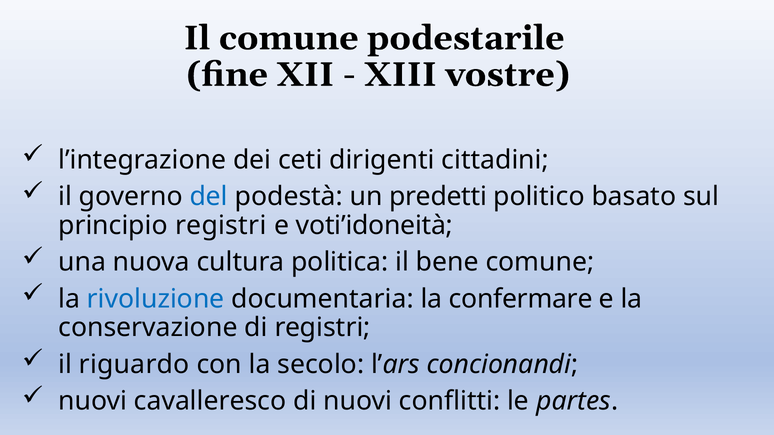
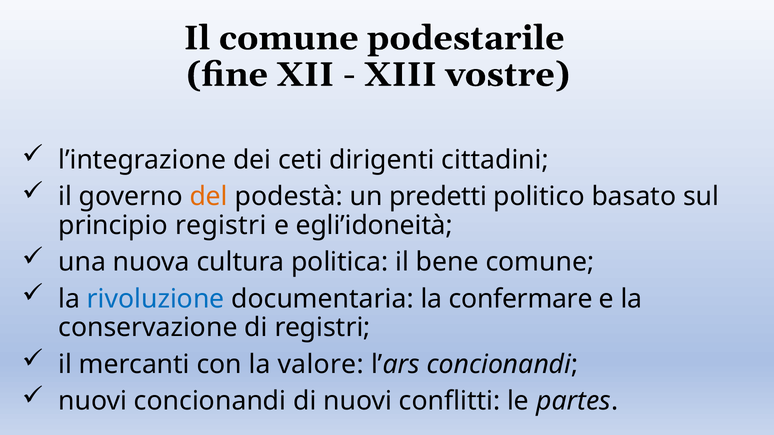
del colour: blue -> orange (209, 197)
voti’idoneità: voti’idoneità -> egli’idoneità (374, 226)
riguardo: riguardo -> mercanti (134, 365)
secolo: secolo -> valore (321, 365)
nuovi cavalleresco: cavalleresco -> concionandi (210, 402)
